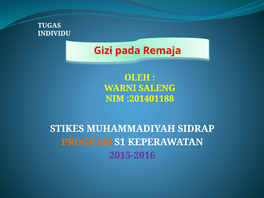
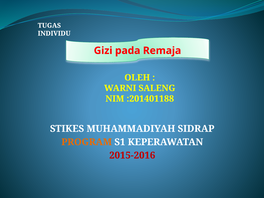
2015-2016 colour: purple -> red (132, 155)
